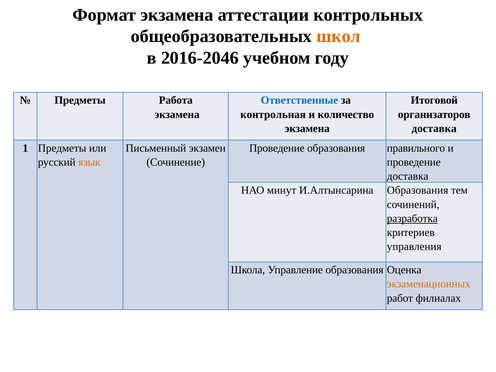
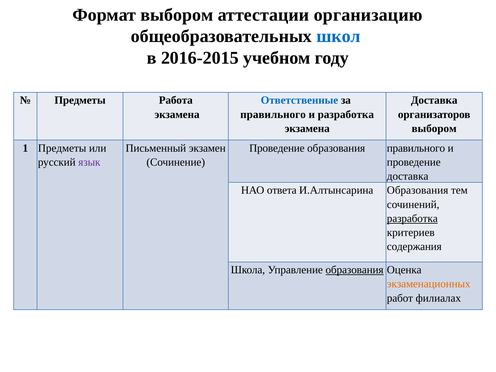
Формат экзамена: экзамена -> выбором (177, 15)
контрольных: контрольных -> организацию (368, 15)
школ colour: orange -> blue (339, 36)
2016-2046: 2016-2046 -> 2016-2015 (200, 58)
Итоговой: Итоговой -> Доставка (434, 100)
контрольная: контрольная -> правильного (273, 114)
и количество: количество -> разработка (346, 114)
доставка: доставка -> выбором (434, 128)
язык colour: orange -> purple (89, 162)
минут: минут -> ответа (282, 190)
управления: управления -> содержания (414, 247)
образования underline: none -> present (355, 270)
